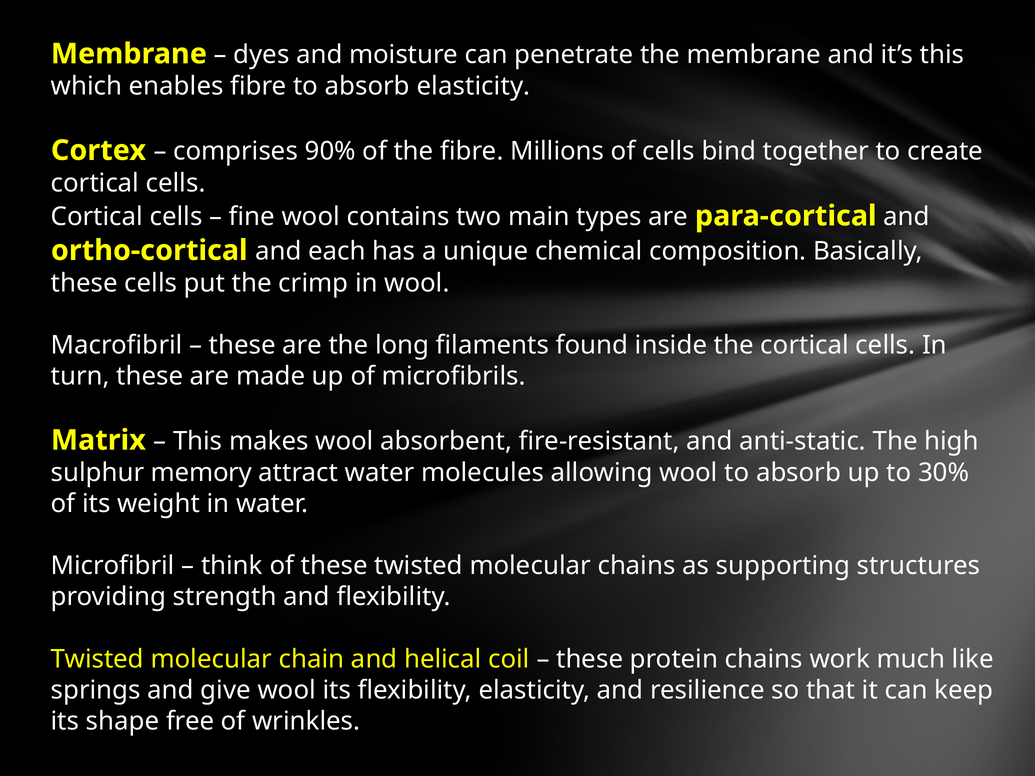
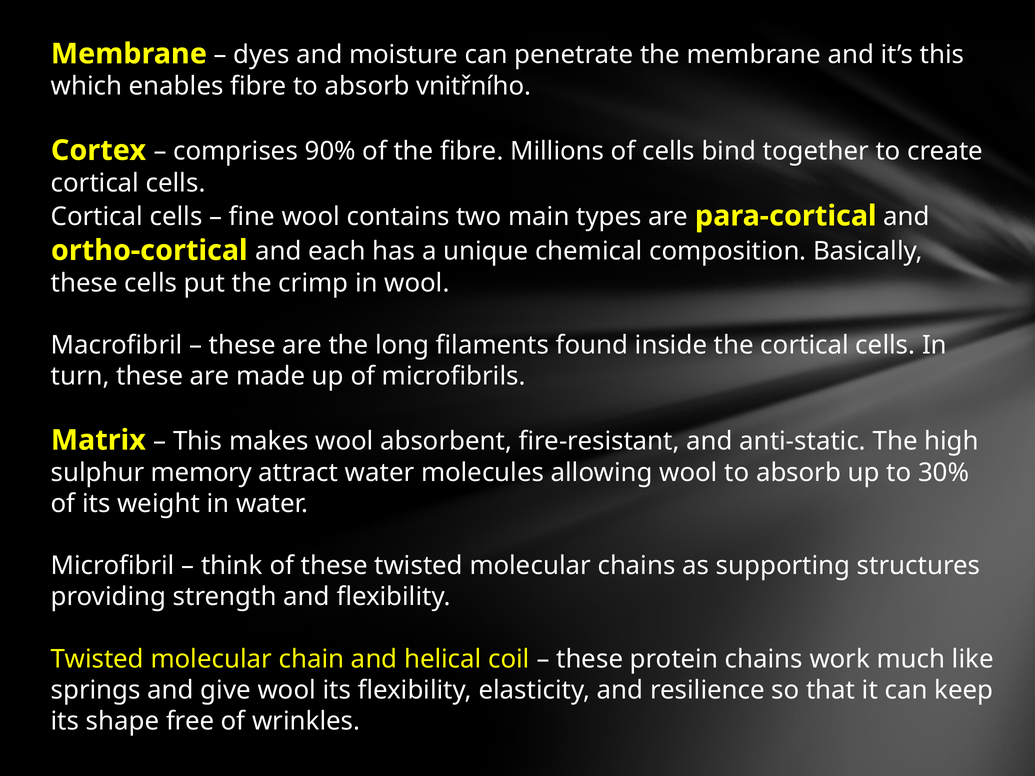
absorb elasticity: elasticity -> vnitřního (474, 86)
